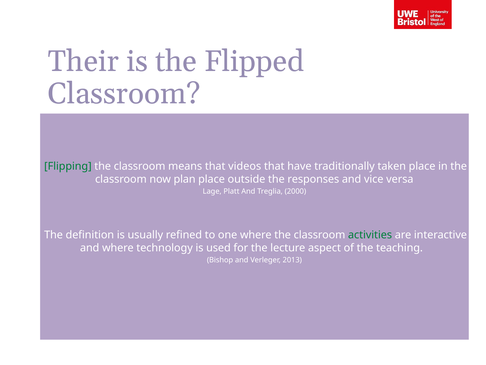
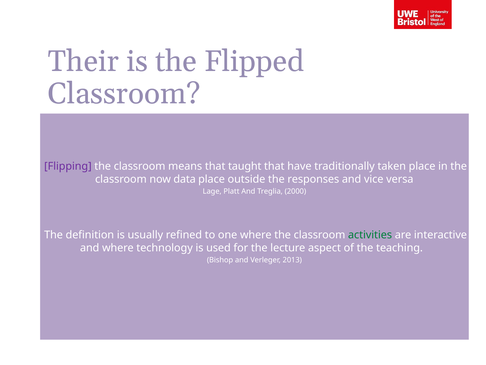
Flipping colour: green -> purple (68, 166)
videos: videos -> taught (245, 166)
plan: plan -> data (185, 179)
